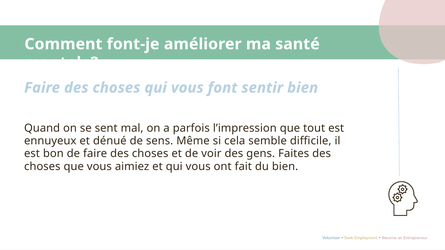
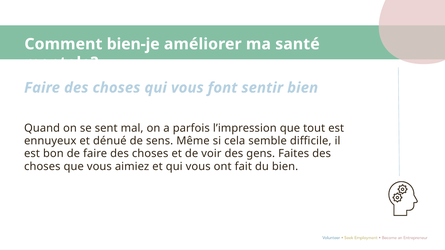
font-je: font-je -> bien-je (133, 44)
